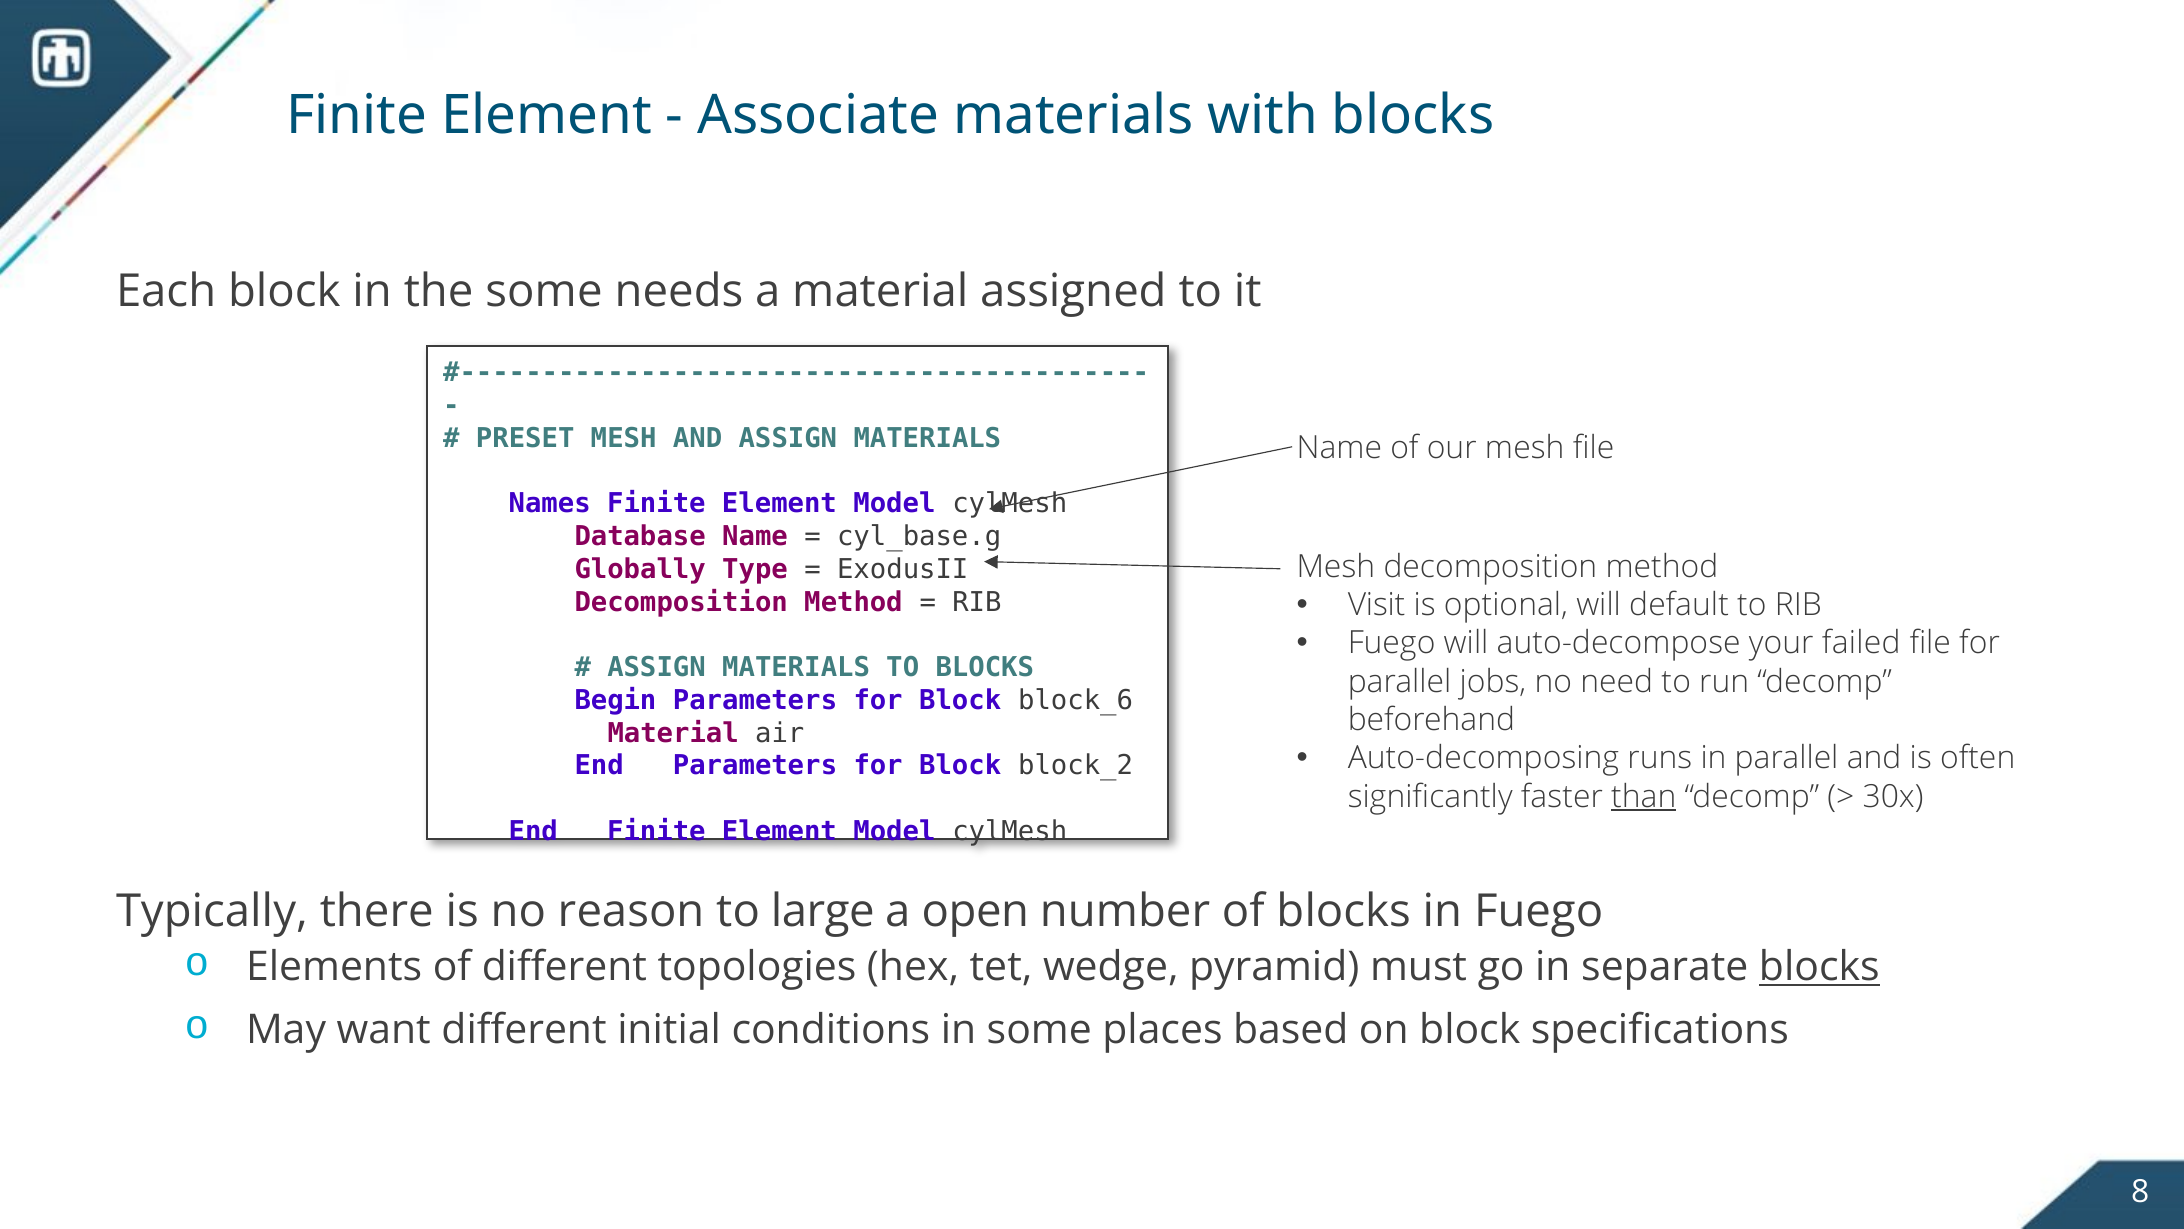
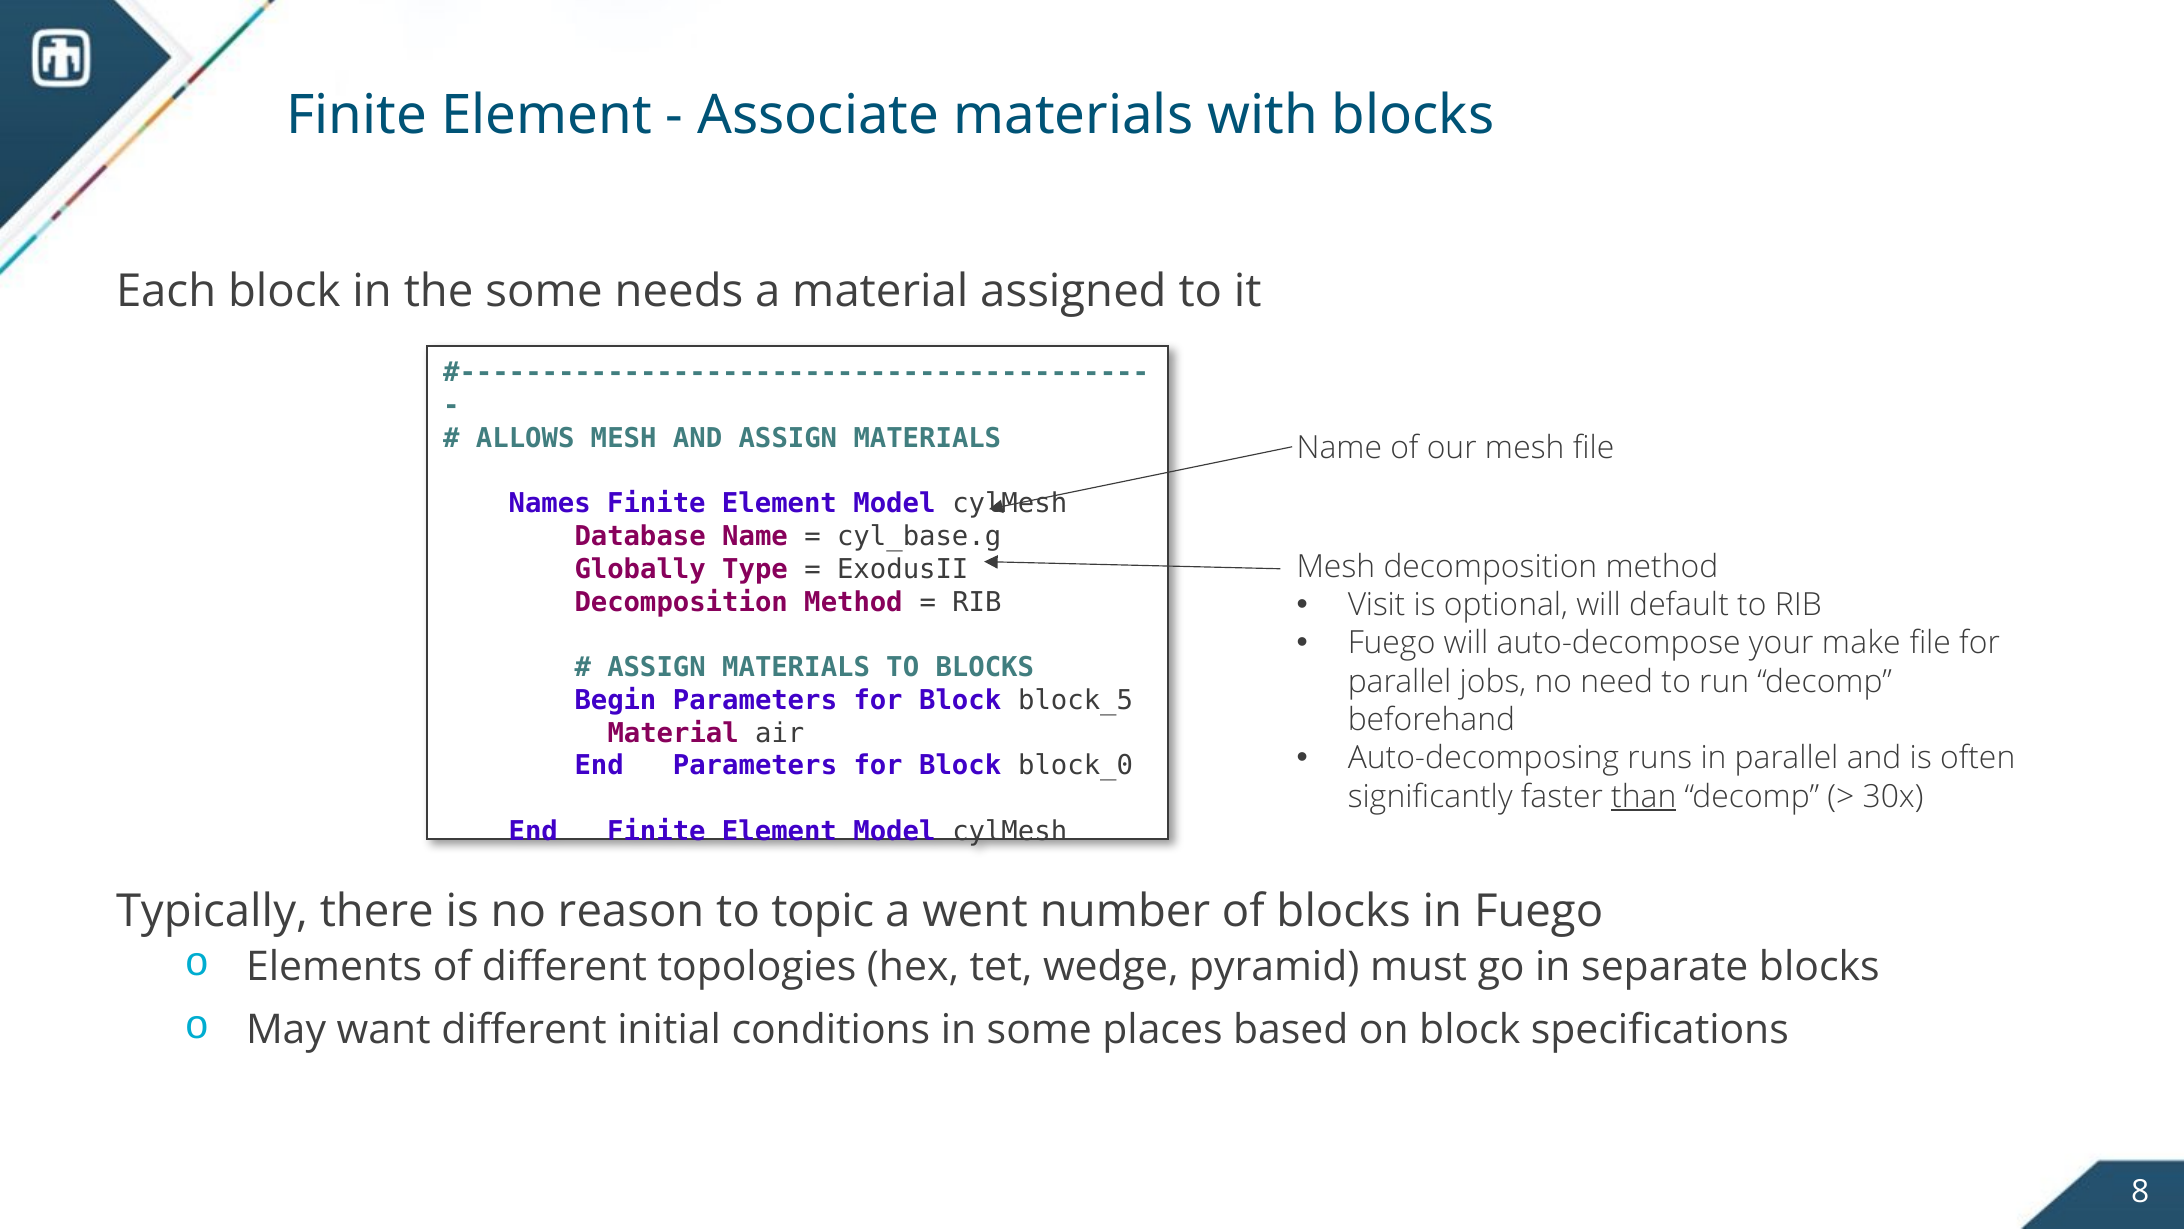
PRESET: PRESET -> ALLOWS (525, 438)
failed: failed -> make (1861, 643)
block_6: block_6 -> block_5 (1076, 700)
block_2: block_2 -> block_0 (1076, 766)
large: large -> topic (823, 911)
open: open -> went (975, 911)
blocks underline: present -> none (1819, 967)
